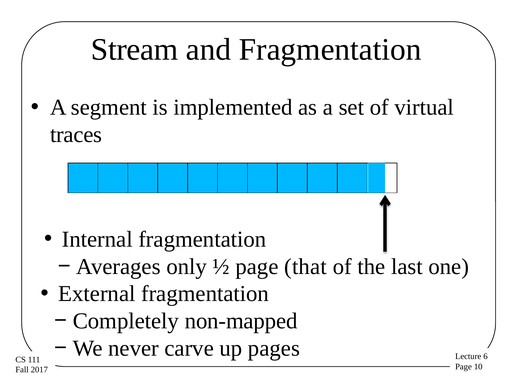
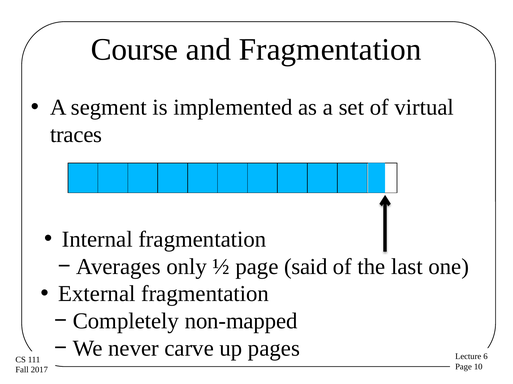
Stream: Stream -> Course (135, 50)
that: that -> said (306, 267)
